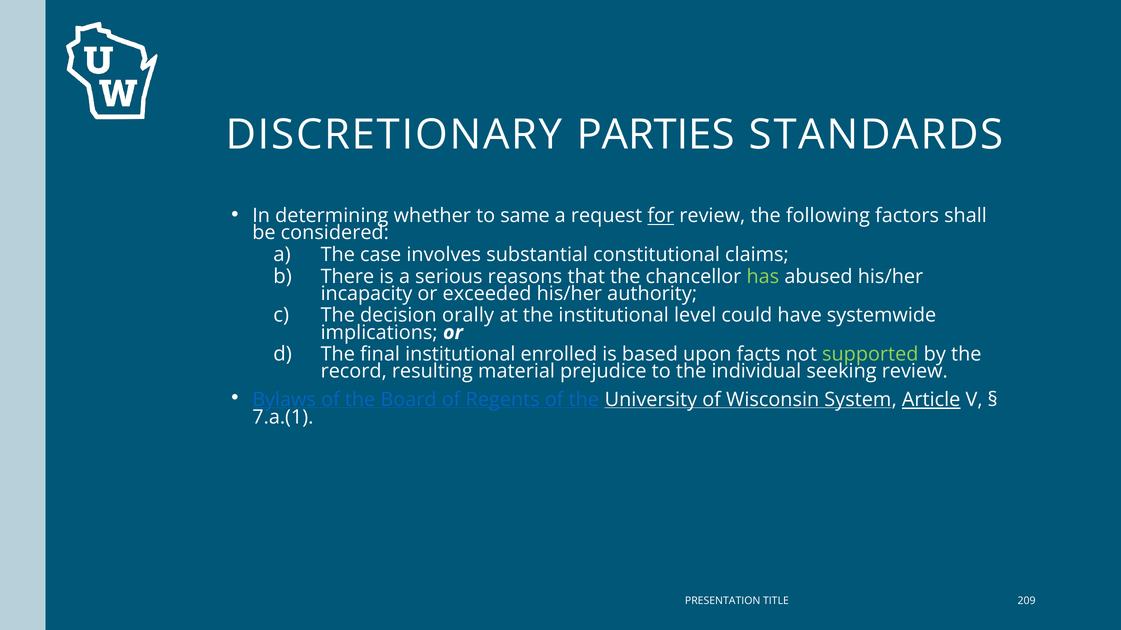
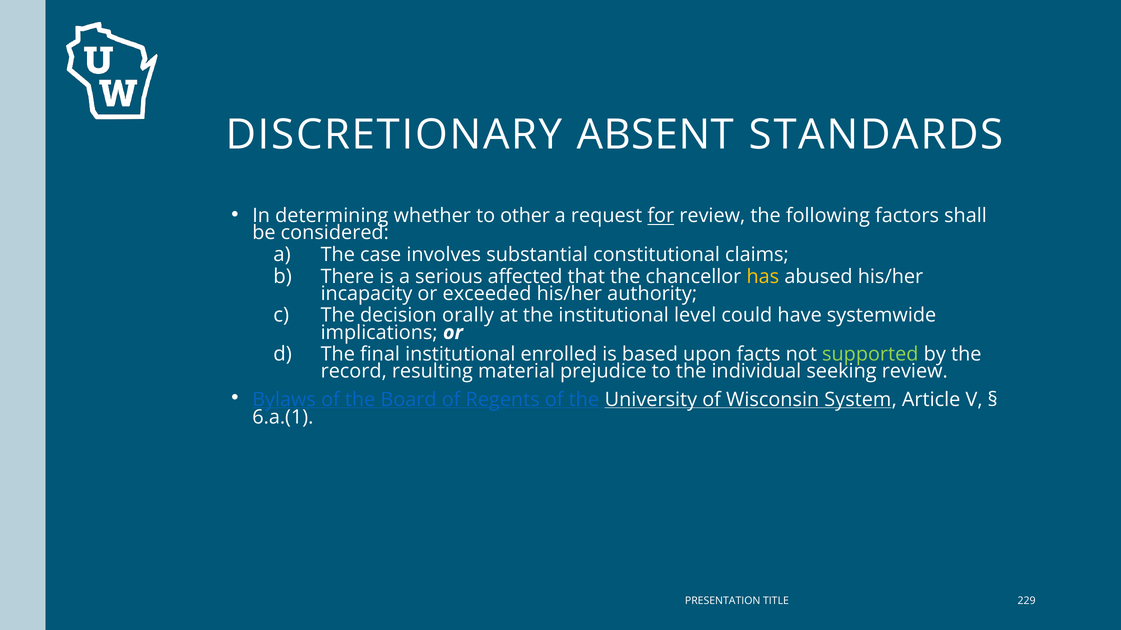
PARTIES: PARTIES -> ABSENT (655, 135)
same: same -> other (525, 216)
reasons: reasons -> affected (525, 277)
has colour: light green -> yellow (763, 277)
Article underline: present -> none (931, 400)
7.a.(1: 7.a.(1 -> 6.a.(1 (283, 418)
209: 209 -> 229 (1027, 601)
